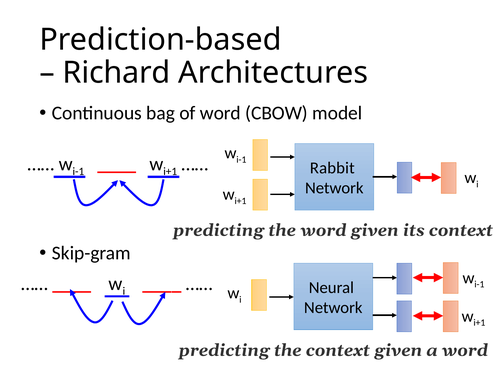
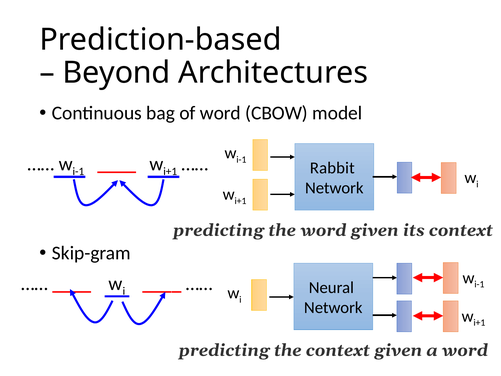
Richard: Richard -> Beyond (117, 73)
